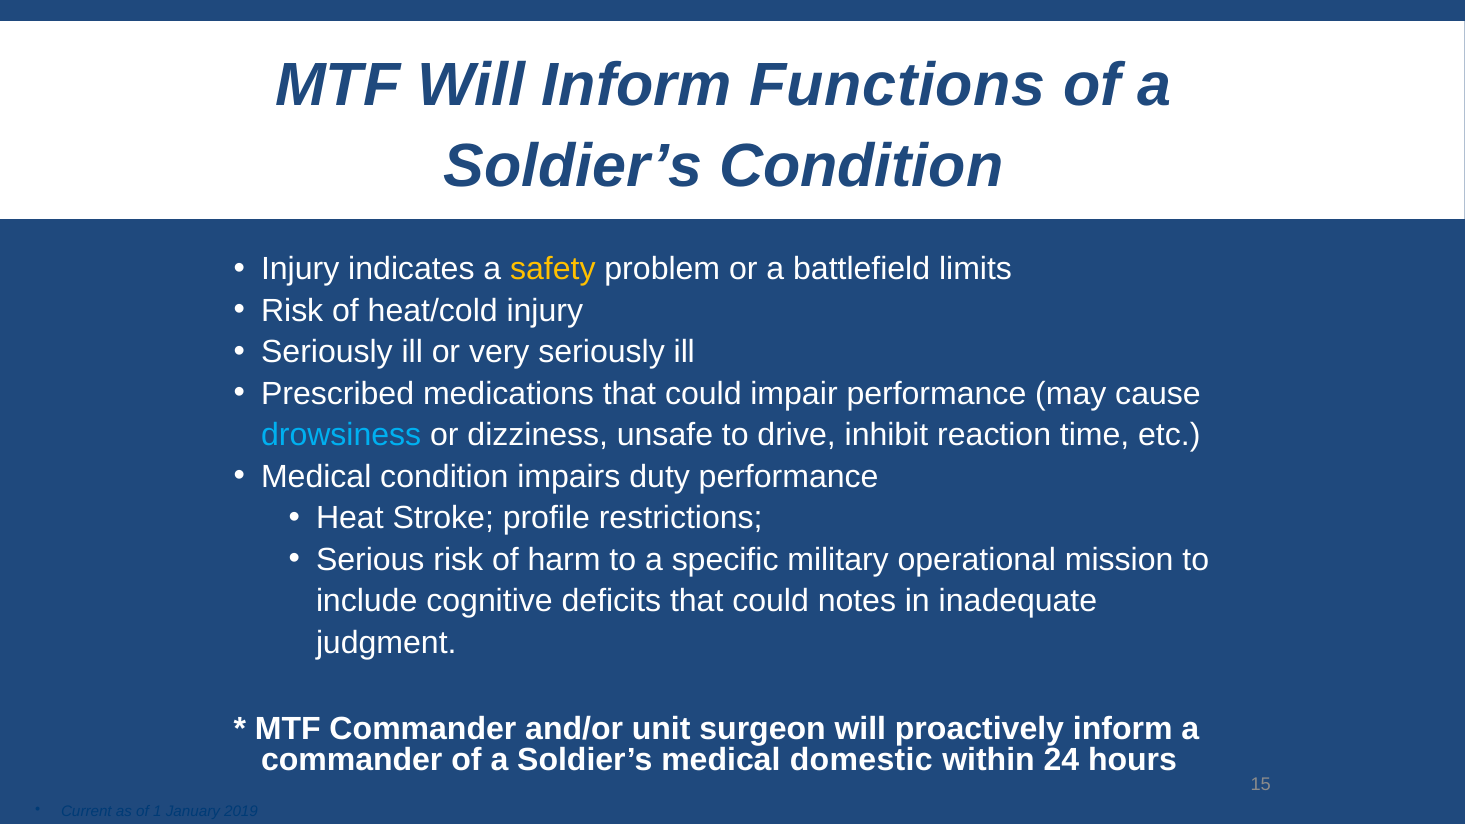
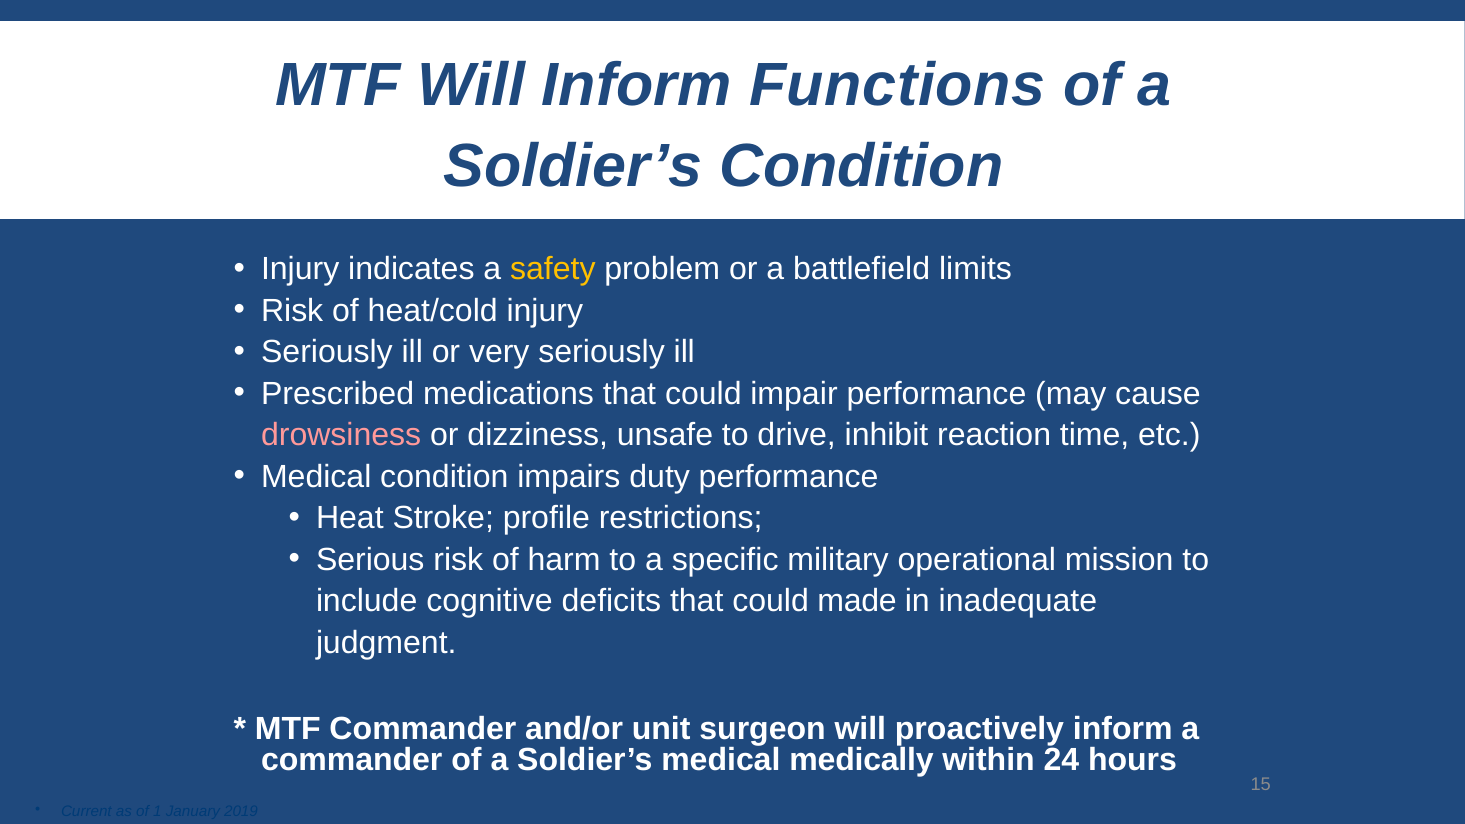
drowsiness colour: light blue -> pink (341, 435)
notes: notes -> made (857, 601)
domestic: domestic -> medically (862, 760)
